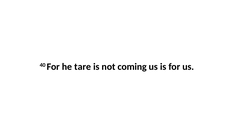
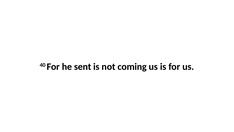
tare: tare -> sent (83, 66)
